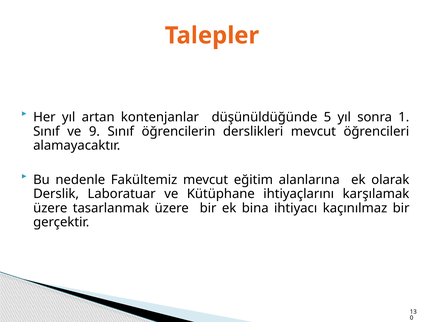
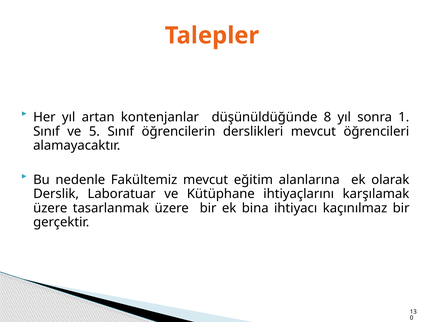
5: 5 -> 8 (327, 117)
9: 9 -> 5 (94, 131)
